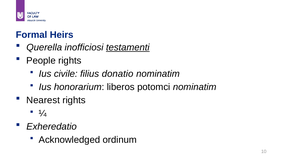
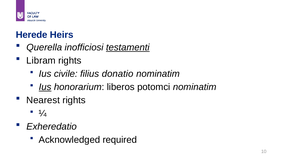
Formal: Formal -> Herede (32, 35)
People: People -> Libram (41, 61)
Ius underline: none -> present (45, 87)
ordinum: ordinum -> required (120, 140)
